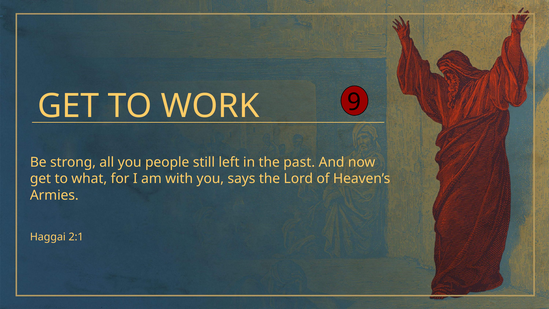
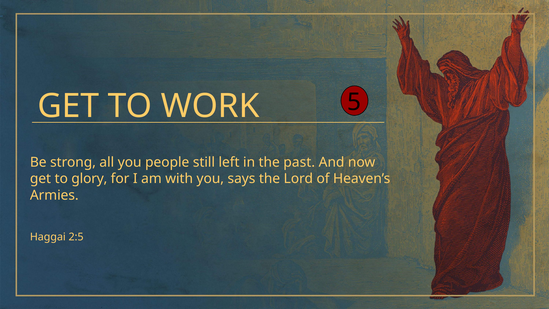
9: 9 -> 5 (354, 102)
what: what -> glory (89, 179)
2:1: 2:1 -> 2:5 (76, 237)
